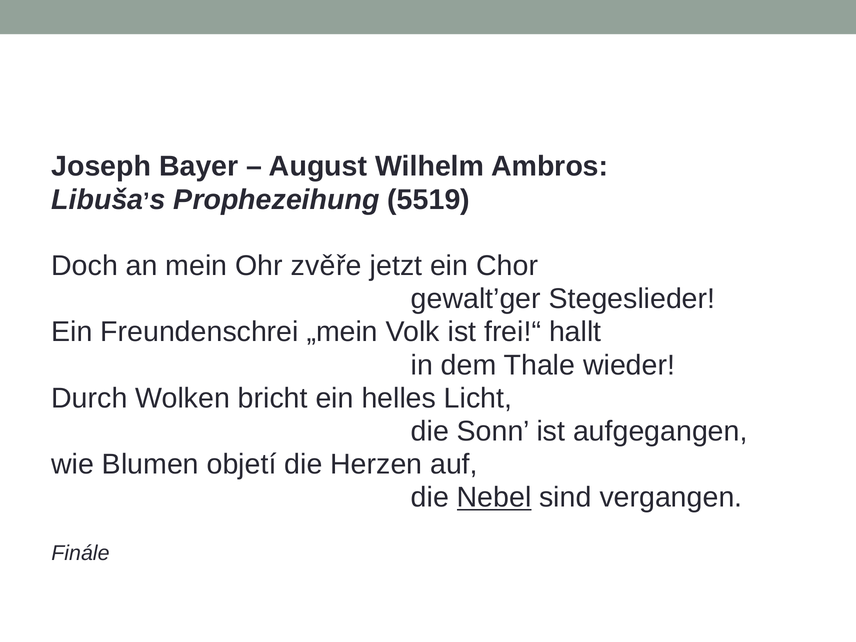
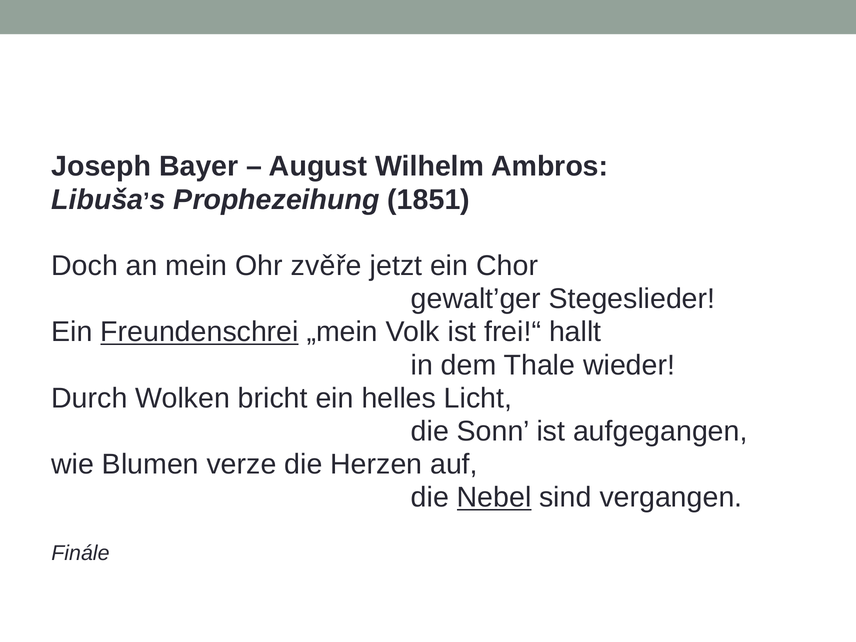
5519: 5519 -> 1851 (429, 200)
Freundenschrei underline: none -> present (200, 332)
objetí: objetí -> verze (242, 464)
